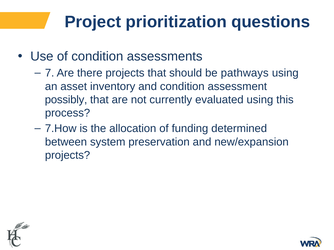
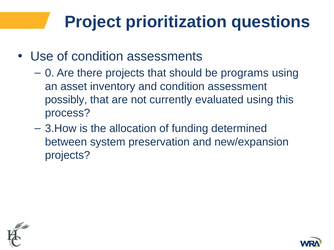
7: 7 -> 0 (50, 73)
pathways: pathways -> programs (245, 73)
7.How: 7.How -> 3.How (61, 129)
